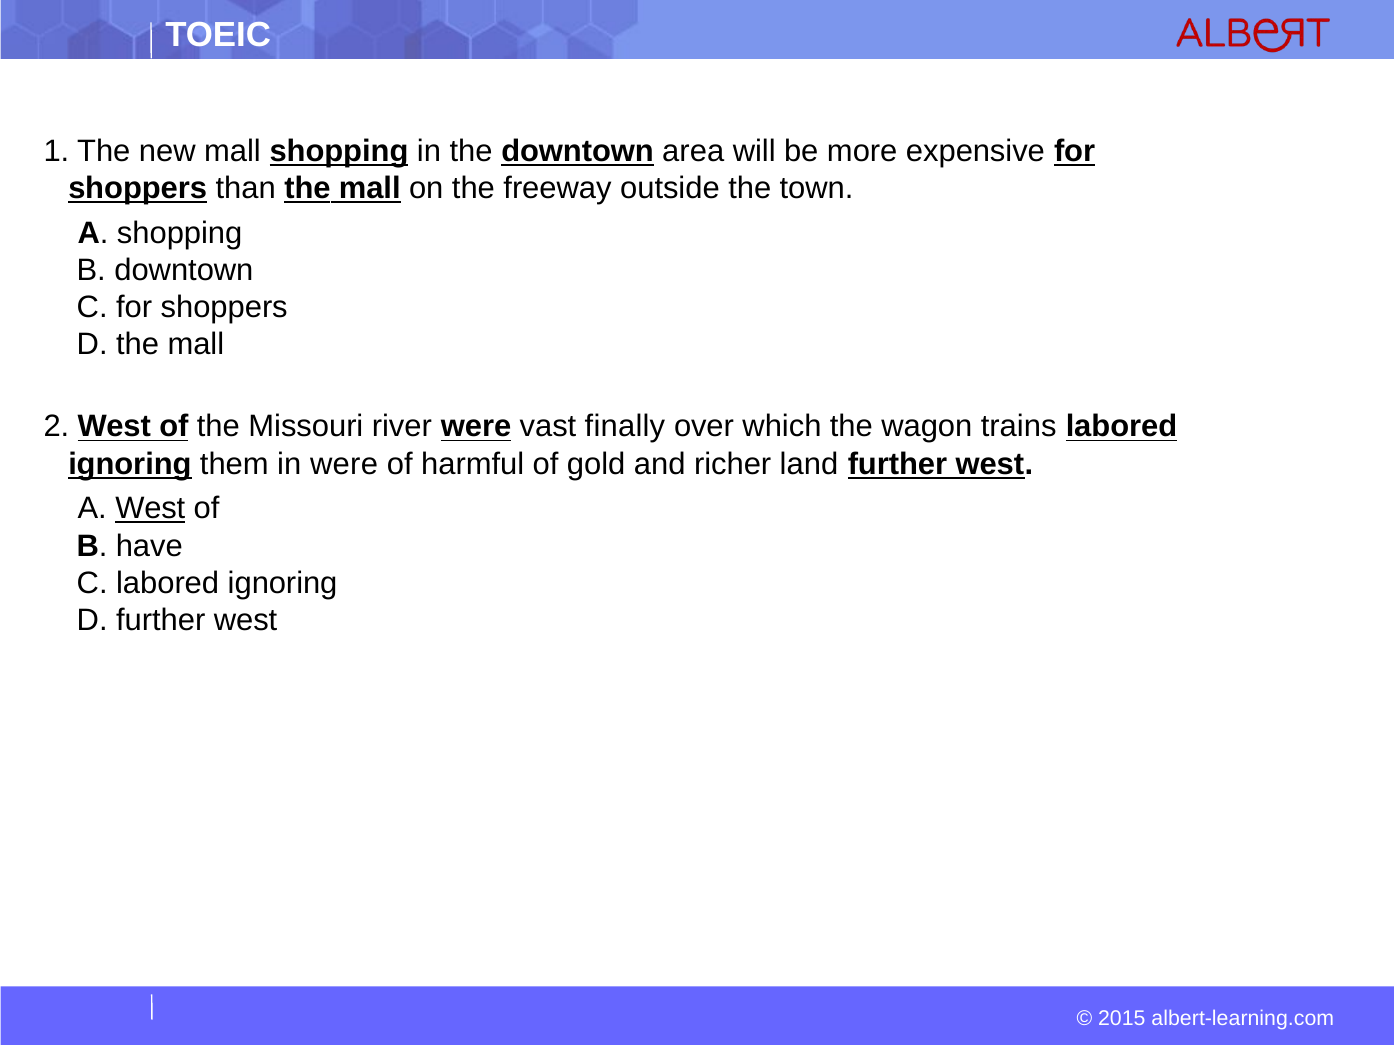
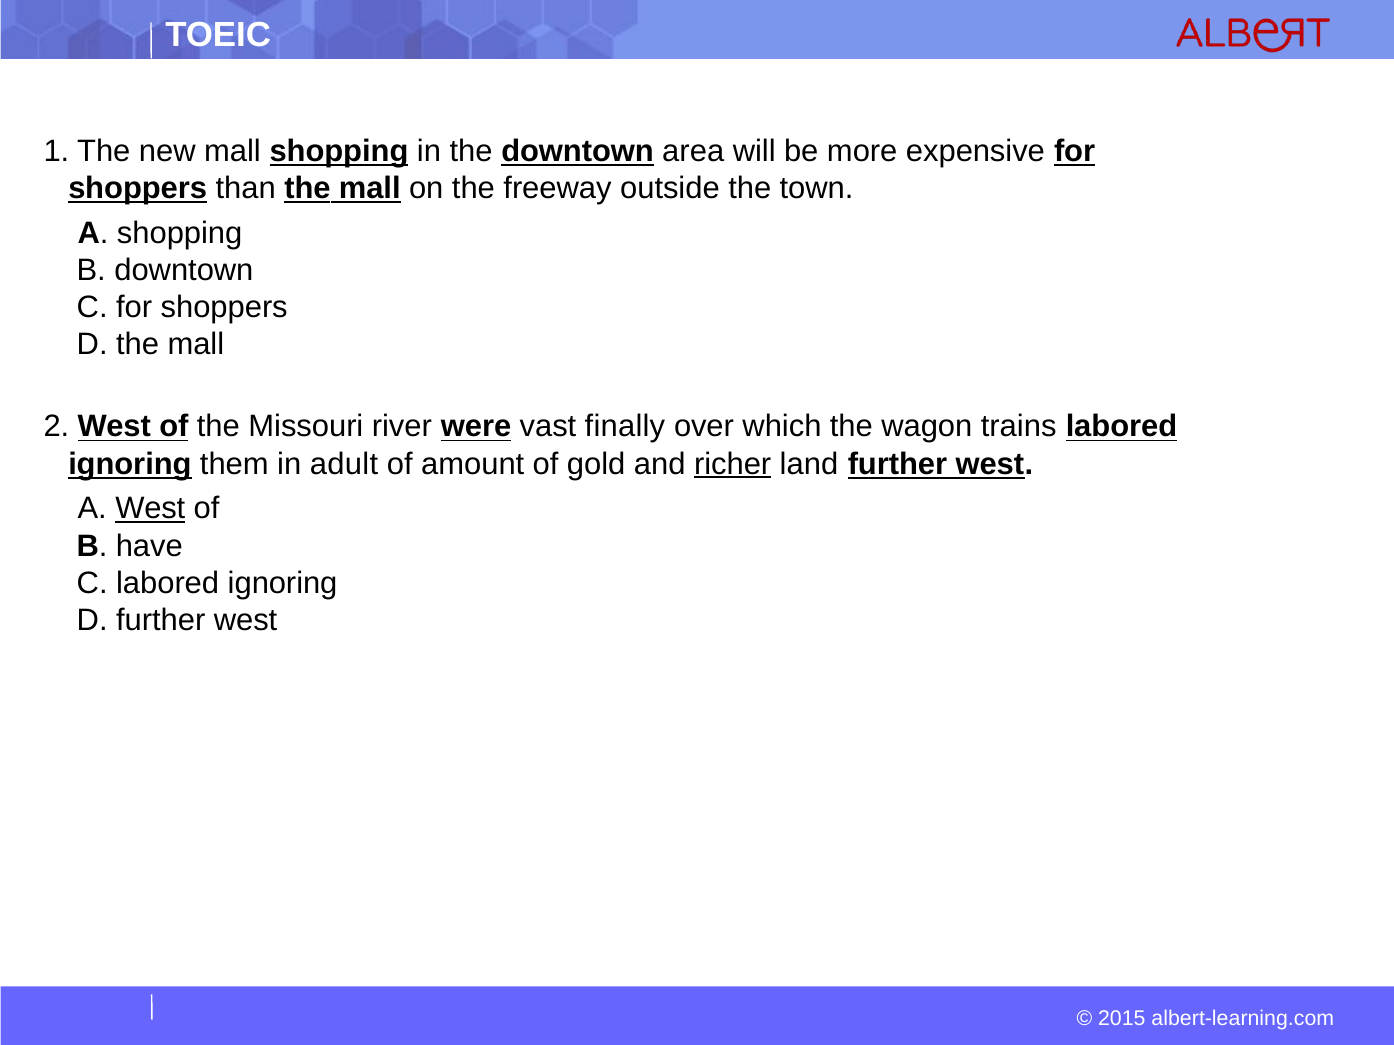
in were: were -> adult (344, 464)
harmful: harmful -> amount (473, 464)
richer underline: none -> present (733, 464)
